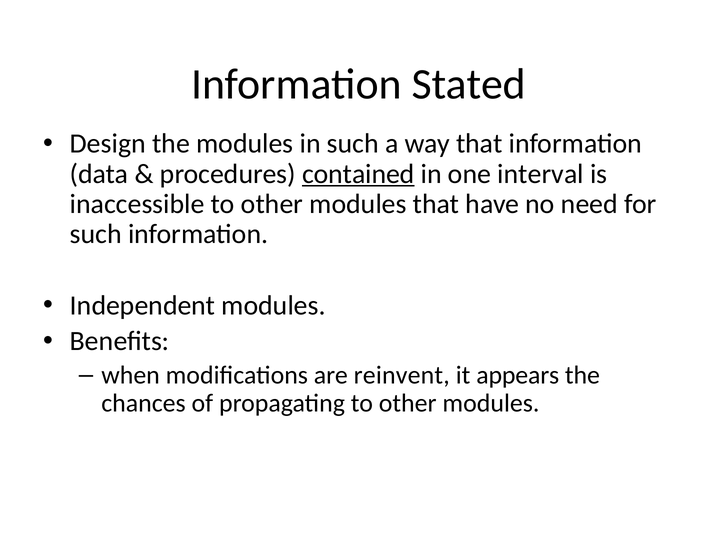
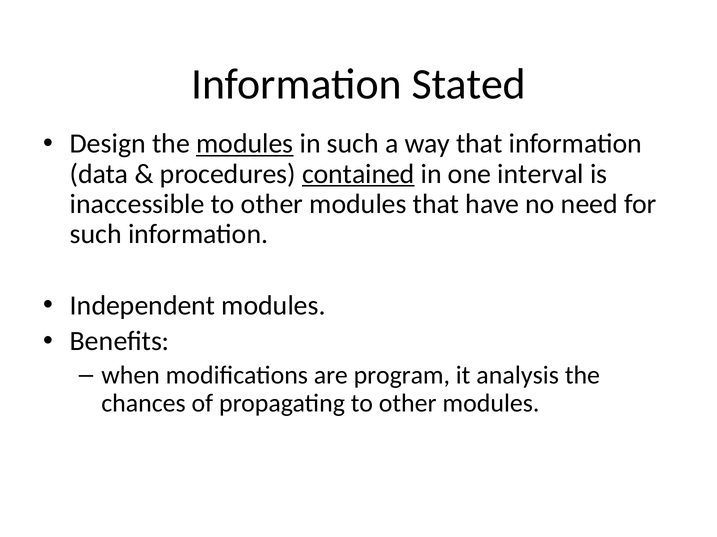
modules underline: none -> present (245, 144)
reinvent: reinvent -> program (402, 376)
appears: appears -> analysis (518, 376)
